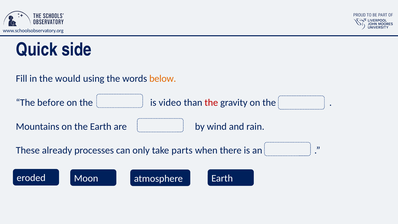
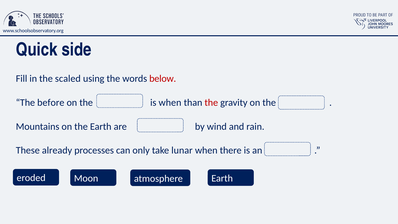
would: would -> scaled (68, 79)
below colour: orange -> red (163, 79)
is video: video -> when (170, 103)
parts: parts -> lunar (182, 150)
